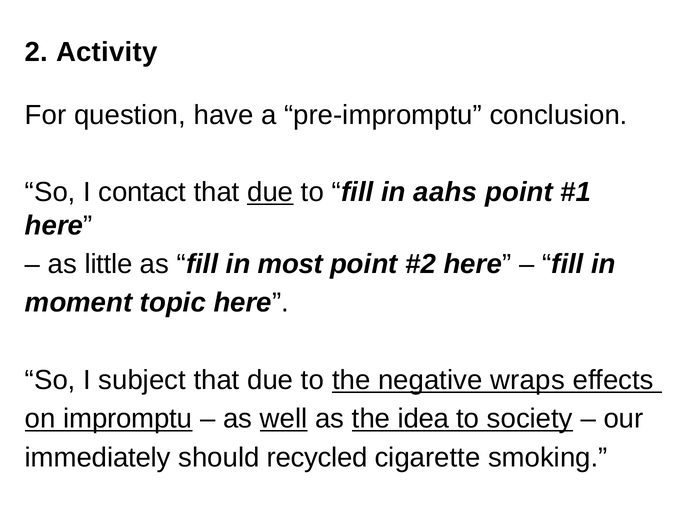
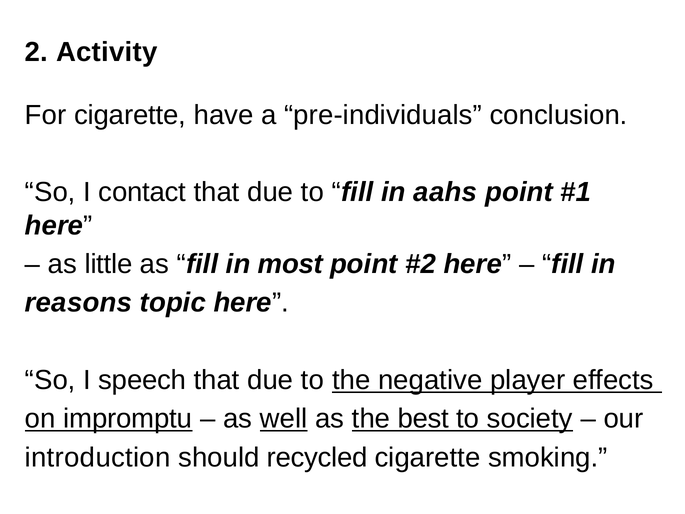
For question: question -> cigarette (130, 115)
pre-impromptu: pre-impromptu -> pre-individuals (383, 115)
due underline: present -> none (270, 192)
moment: moment -> reasons (79, 303)
subject: subject -> speech (142, 380)
wraps: wraps -> player (528, 380)
idea: idea -> best (423, 419)
immediately: immediately -> introduction (98, 457)
